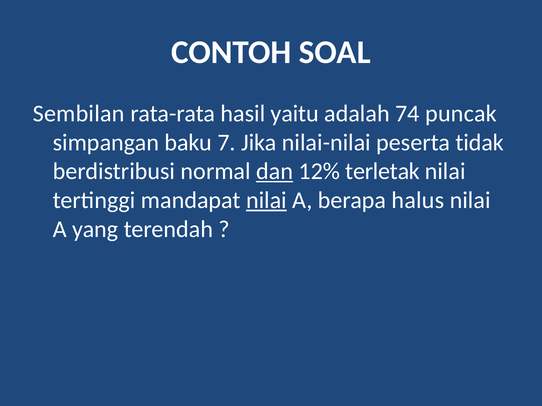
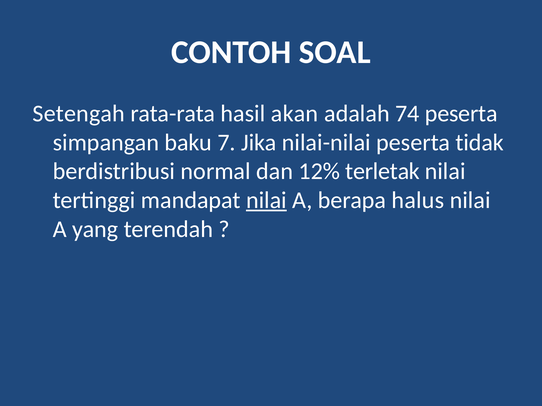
Sembilan: Sembilan -> Setengah (79, 114)
yaitu: yaitu -> akan (295, 114)
74 puncak: puncak -> peserta (461, 114)
dan underline: present -> none (275, 172)
